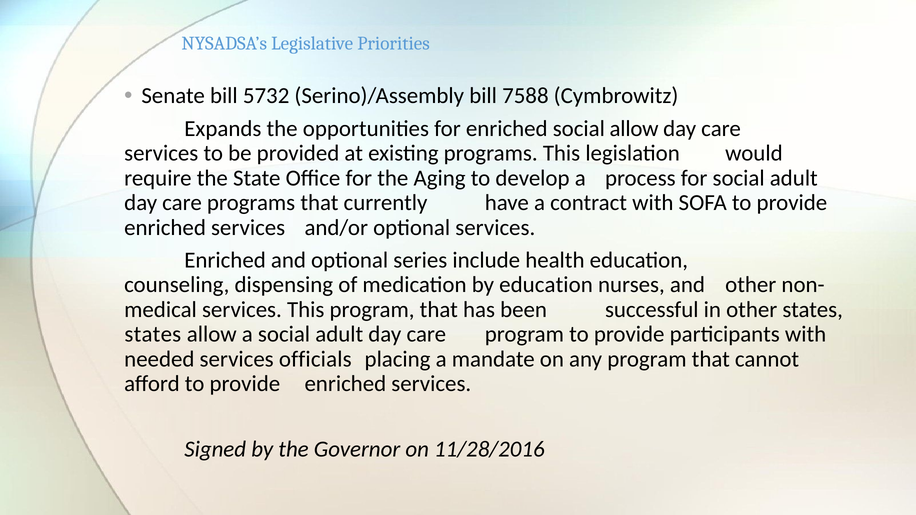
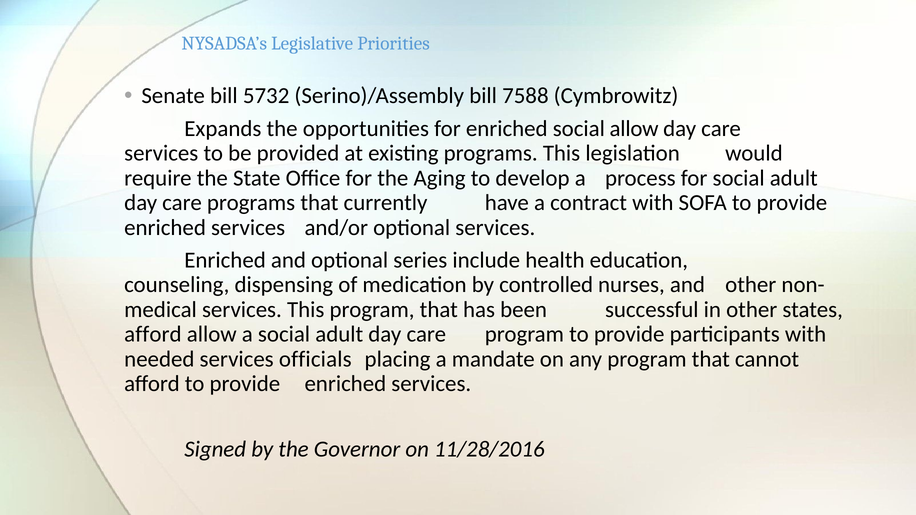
by education: education -> controlled (546, 285)
states: states -> afford (153, 334)
